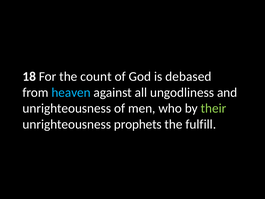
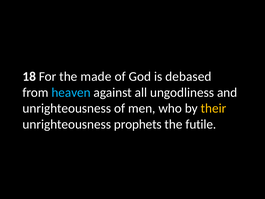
count: count -> made (96, 76)
their colour: light green -> yellow (214, 108)
fulfill: fulfill -> futile (201, 124)
